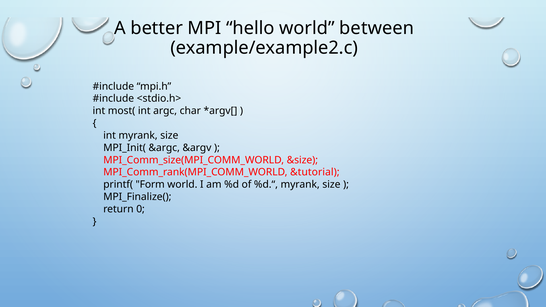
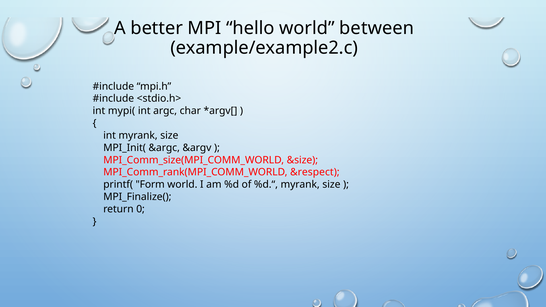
most(: most( -> mypi( (122, 111)
&tutorial: &tutorial -> &respect (315, 172)
